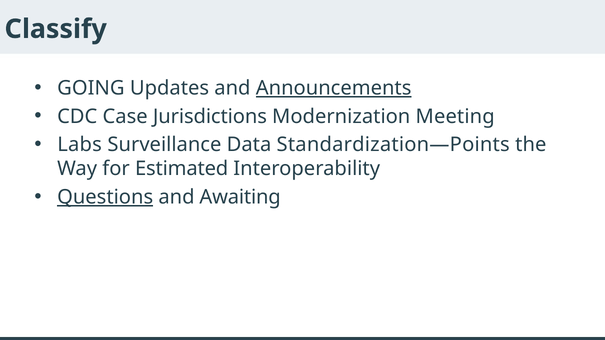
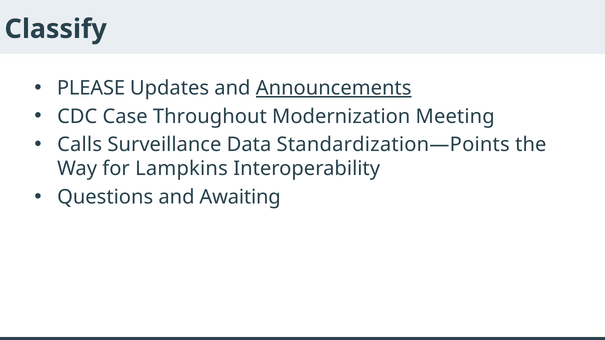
GOING: GOING -> PLEASE (91, 88)
Jurisdictions: Jurisdictions -> Throughout (210, 116)
Labs: Labs -> Calls (80, 145)
Estimated: Estimated -> Lampkins (181, 169)
Questions underline: present -> none (105, 197)
